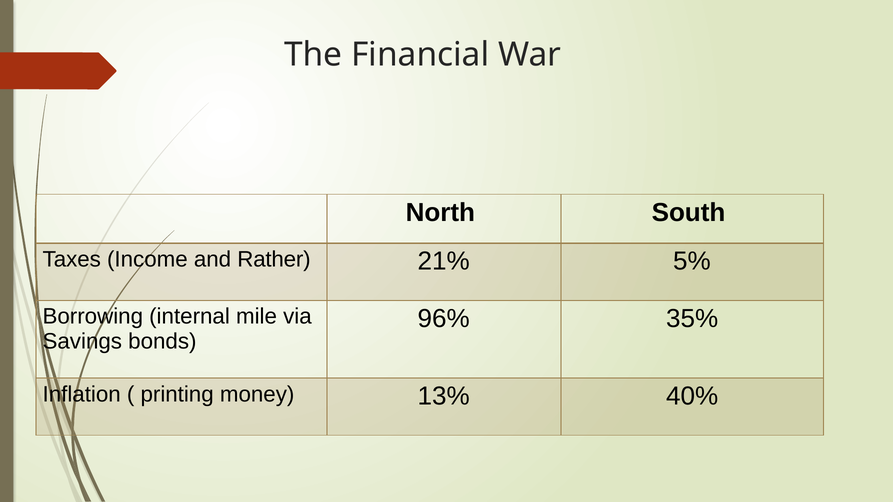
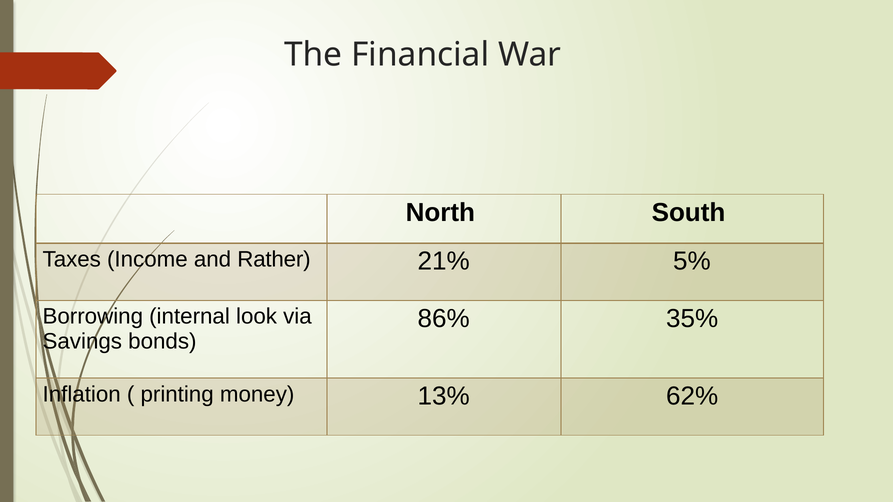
mile: mile -> look (257, 317)
96%: 96% -> 86% (444, 319)
40%: 40% -> 62% (692, 397)
